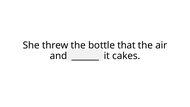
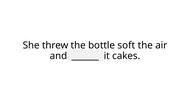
that: that -> soft (126, 45)
